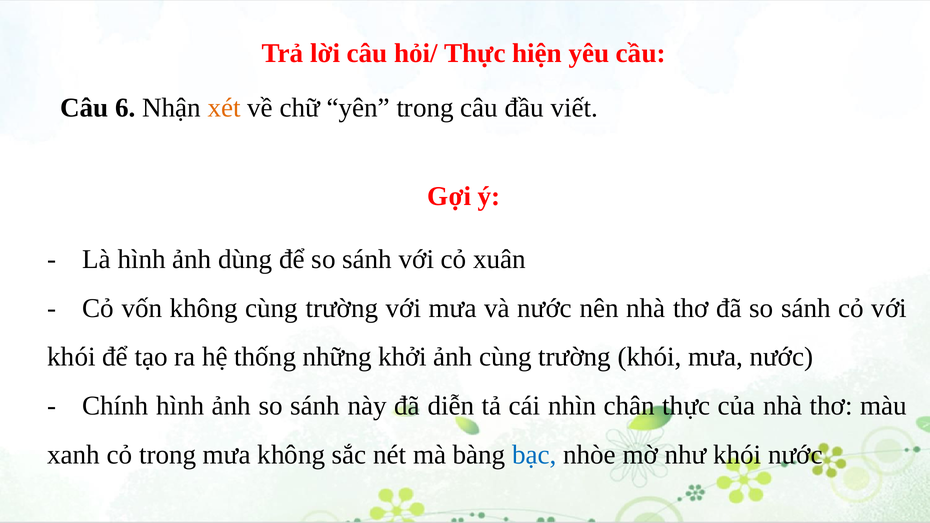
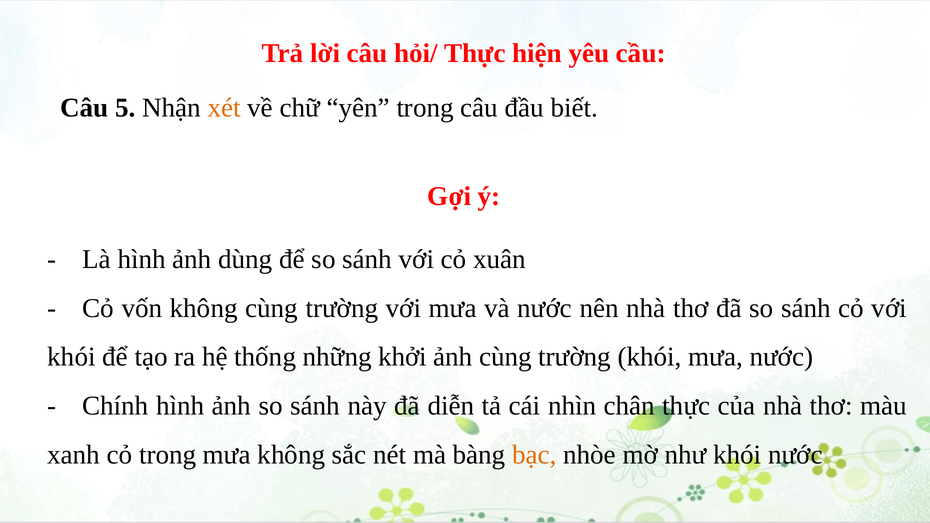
6: 6 -> 5 (125, 108)
viết: viết -> biết (574, 108)
bạc colour: blue -> orange (534, 455)
